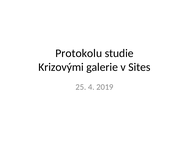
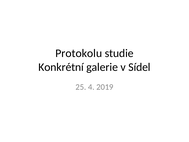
Krizovými: Krizovými -> Konkrétní (61, 67)
Sites: Sites -> Sídel (139, 67)
